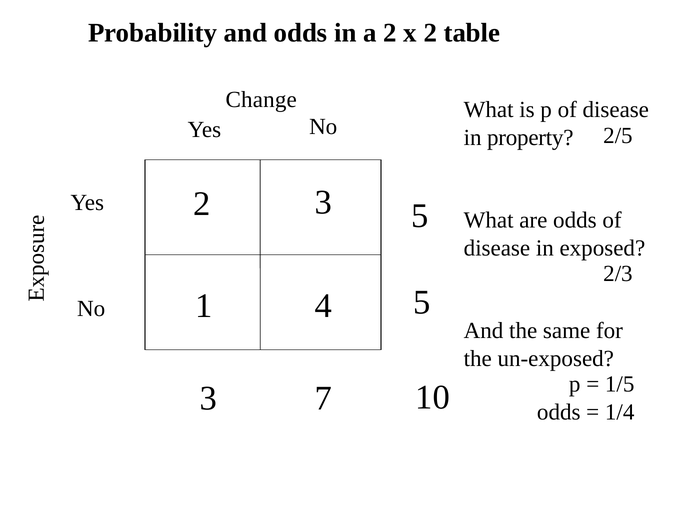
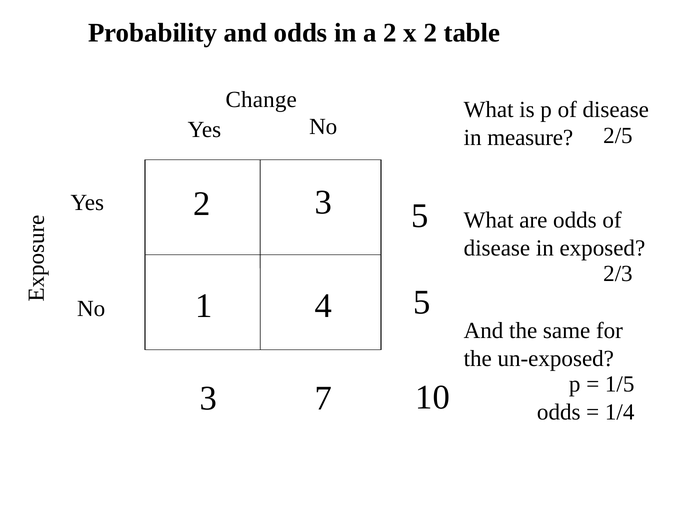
property: property -> measure (530, 138)
